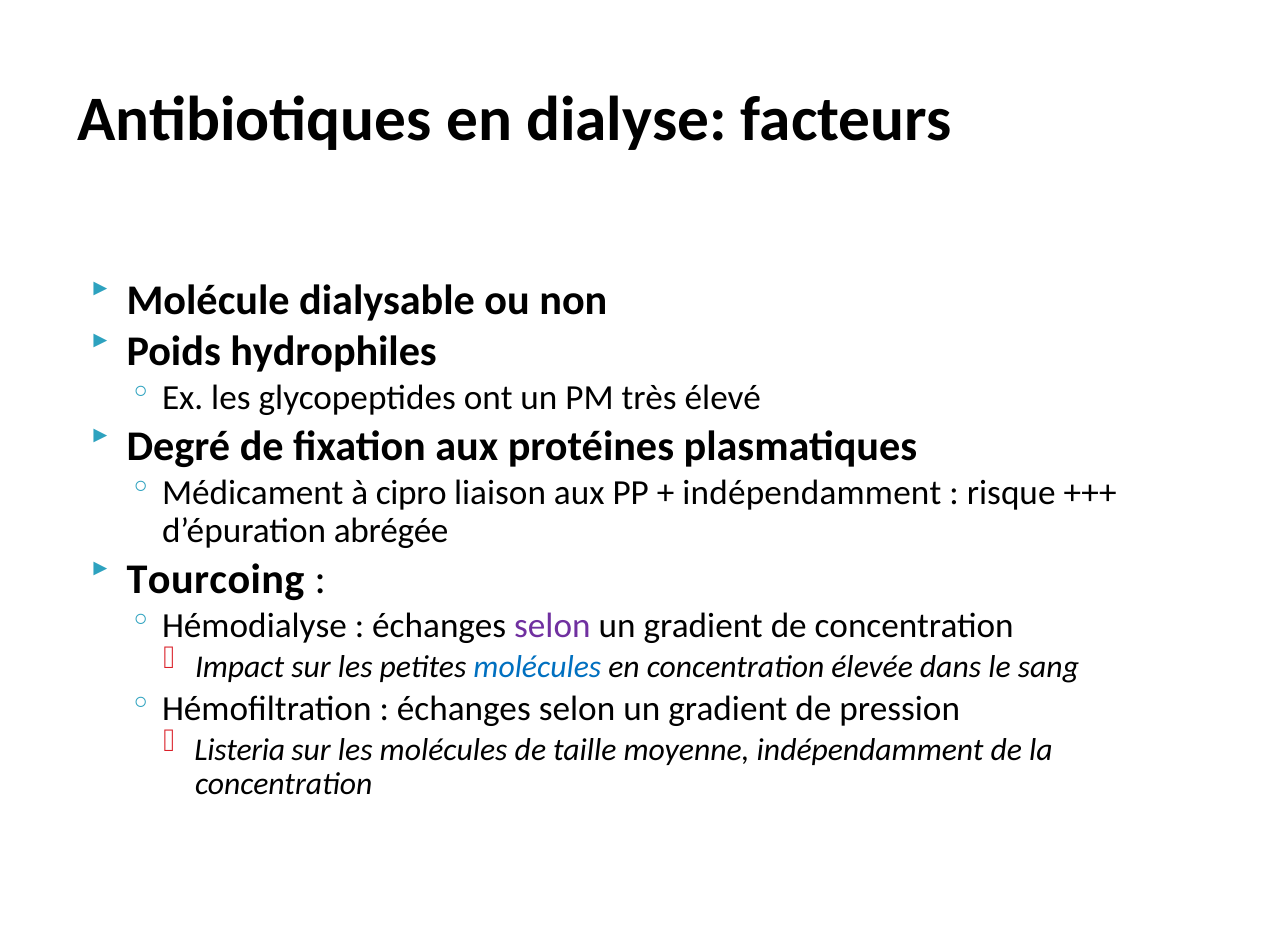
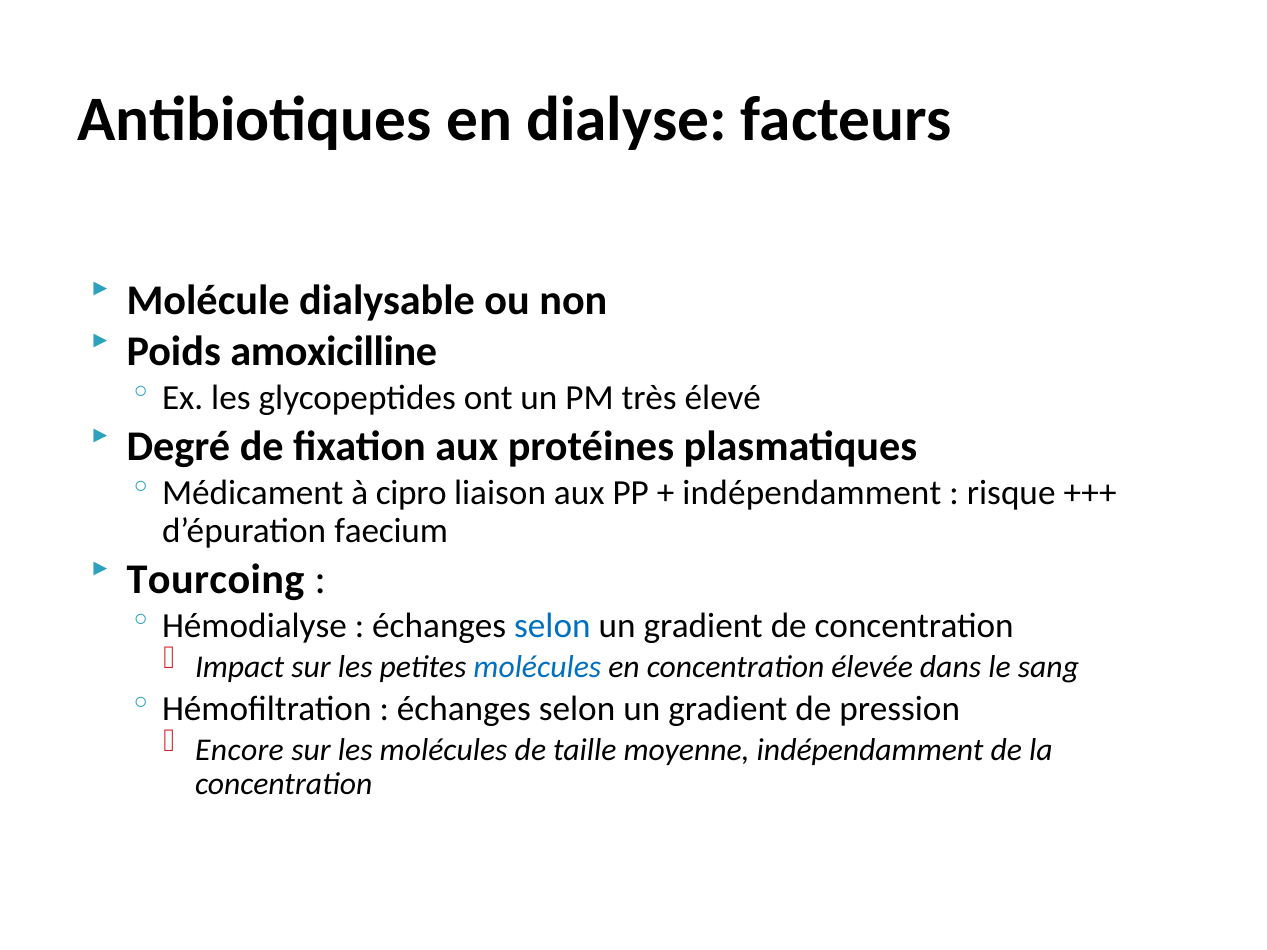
hydrophiles: hydrophiles -> amoxicilline (334, 352)
abrégée: abrégée -> faecium (391, 531)
selon colour: purple -> blue (552, 626)
Listeria: Listeria -> Encore (239, 750)
